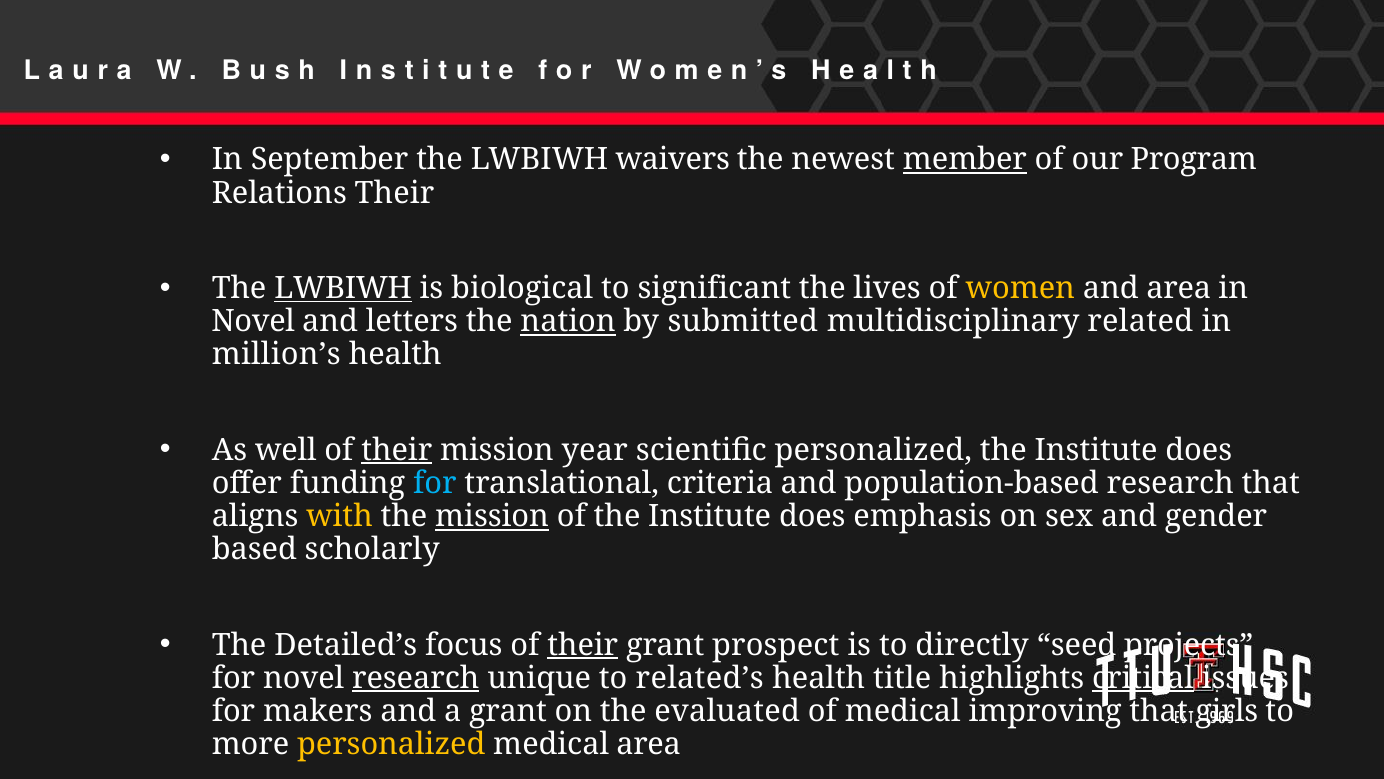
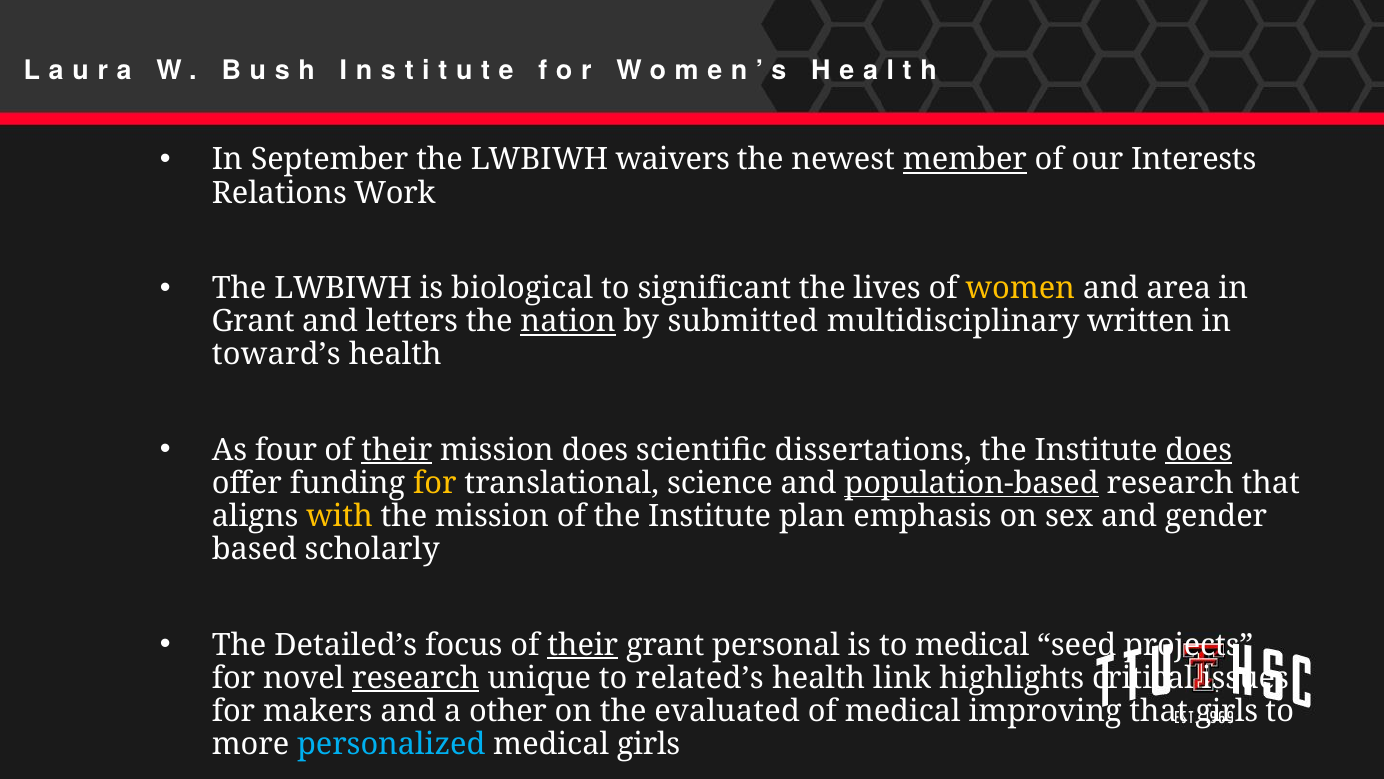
Program: Program -> Interests (1194, 160)
Relations Their: Their -> Work (395, 193)
LWBIWH underline: present -> none (343, 288)
Novel: Novel -> Grant (253, 321)
related: related -> written (1141, 321)
million’s: million’s -> toward’s (276, 354)
well: well -> four (286, 450)
mission year: year -> does (595, 450)
scientific personalized: personalized -> dissertations (873, 450)
does underline: none -> present (1199, 450)
for colour: light blue -> yellow (435, 483)
criteria: criteria -> science (720, 483)
population-based underline: none -> present (972, 483)
mission underline: present -> none (492, 516)
of the Institute does: does -> plan (812, 516)
prospect: prospect -> personal (776, 645)
to directly: directly -> medical (972, 645)
title: title -> link (902, 678)
critical underline: present -> none (1143, 678)
a grant: grant -> other (508, 711)
personalized colour: yellow -> light blue (391, 744)
medical area: area -> girls (649, 744)
